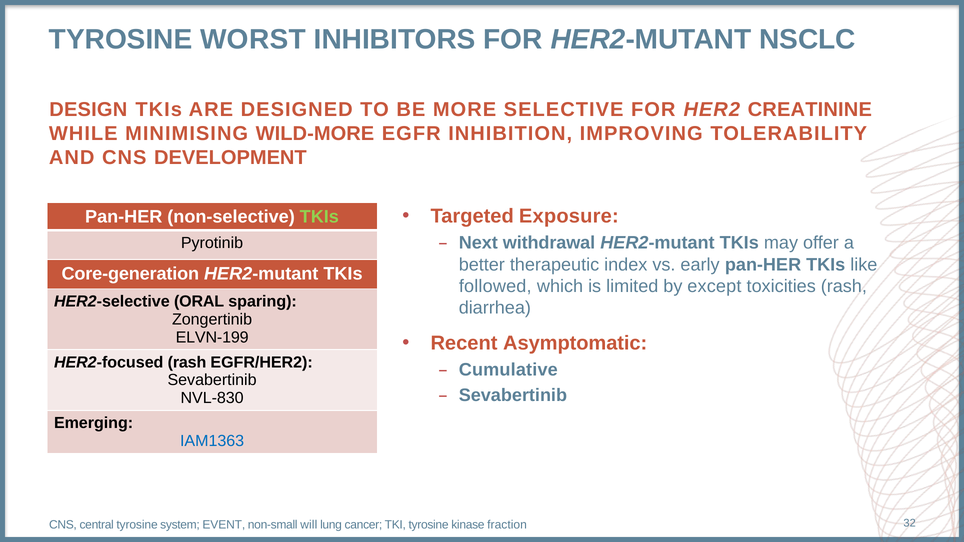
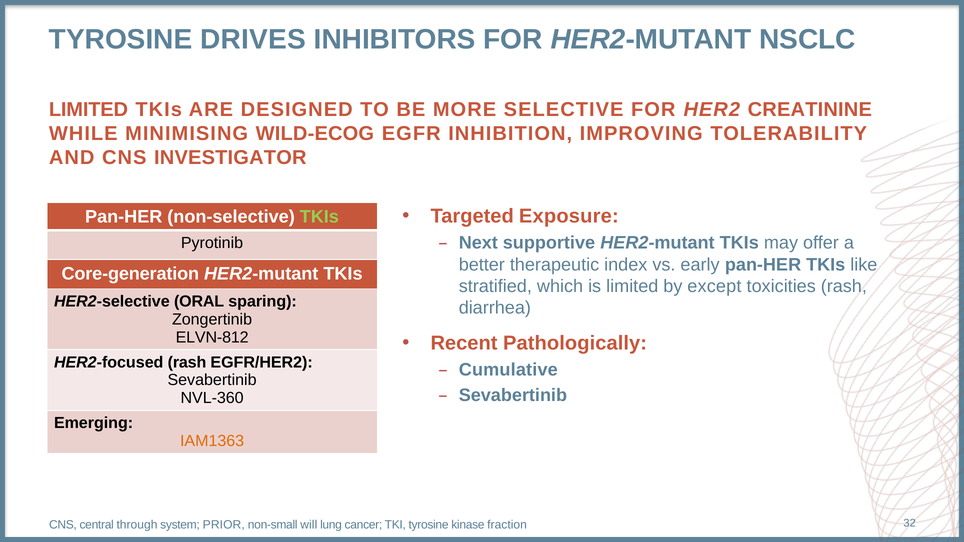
WORST: WORST -> DRIVES (253, 39)
DESIGN: DESIGN -> LIMITED (88, 109)
WILD-MORE: WILD-MORE -> WILD-ECOG (315, 134)
DEVELOPMENT: DEVELOPMENT -> INVESTIGATOR (230, 158)
withdrawal: withdrawal -> supportive (549, 243)
followed: followed -> stratified (495, 286)
ELVN-199: ELVN-199 -> ELVN-812 (212, 337)
Asymptomatic: Asymptomatic -> Pathologically (575, 343)
NVL-830: NVL-830 -> NVL-360 (212, 398)
IAM1363 colour: blue -> orange (212, 441)
central tyrosine: tyrosine -> through (137, 525)
EVENT: EVENT -> PRIOR (224, 525)
